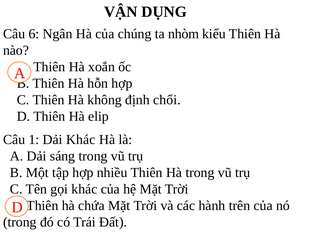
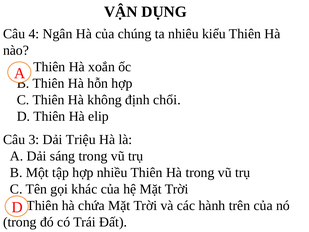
6: 6 -> 4 (34, 34)
nhòm: nhòm -> nhiêu (183, 34)
1: 1 -> 3 (34, 139)
Dải Khác: Khác -> Triệu (81, 139)
